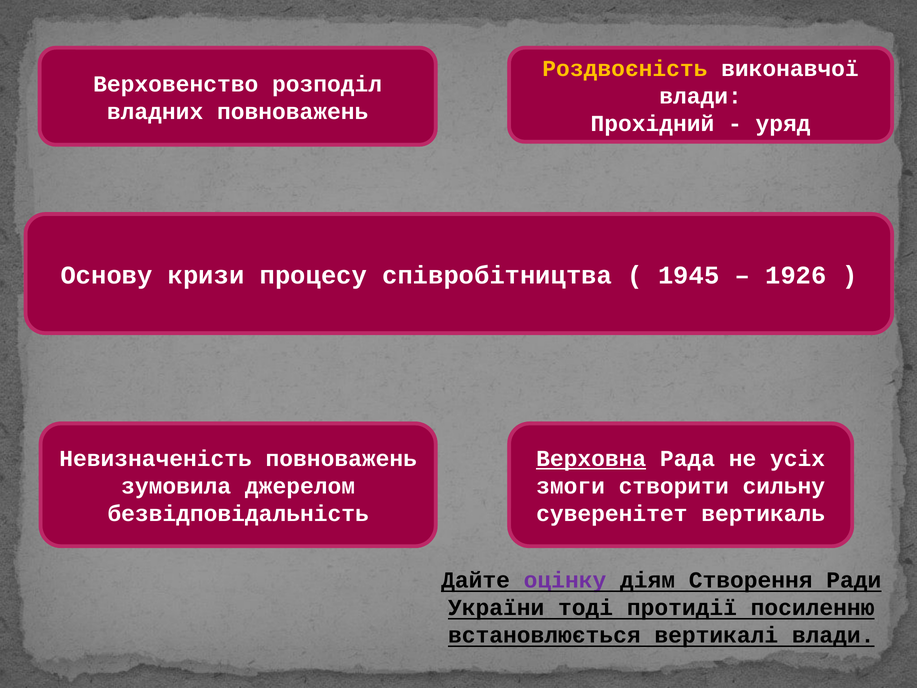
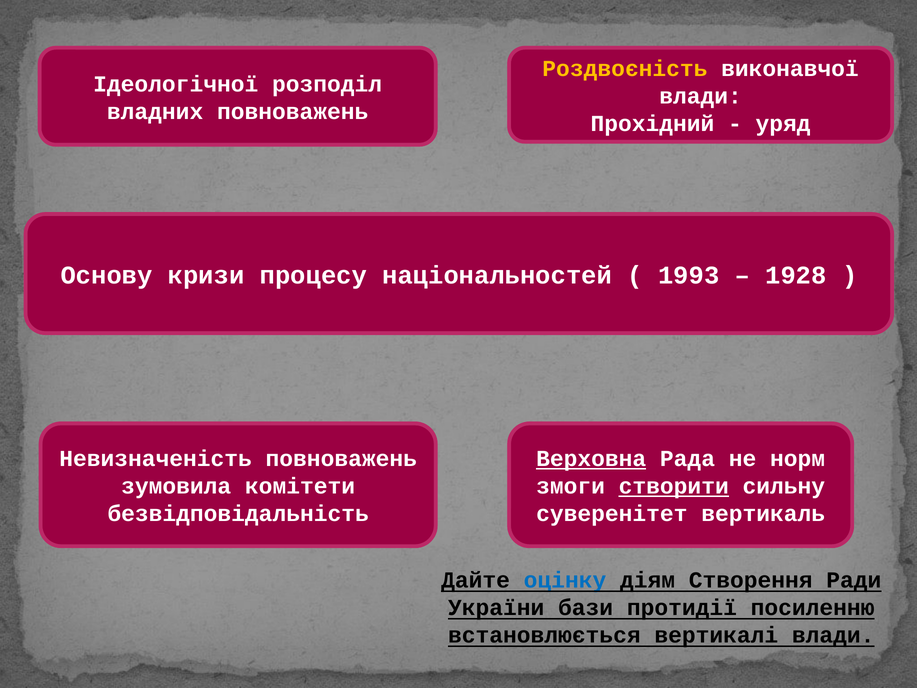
Верховенство: Верховенство -> Ідеологічної (176, 84)
співробітництва: співробітництва -> національностей (497, 275)
1945: 1945 -> 1993 (689, 275)
1926: 1926 -> 1928 (796, 275)
усіх: усіх -> норм (798, 459)
джерелом: джерелом -> комітети (300, 486)
створити underline: none -> present (674, 486)
оцінку colour: purple -> blue (565, 580)
тоді: тоді -> бази (586, 607)
